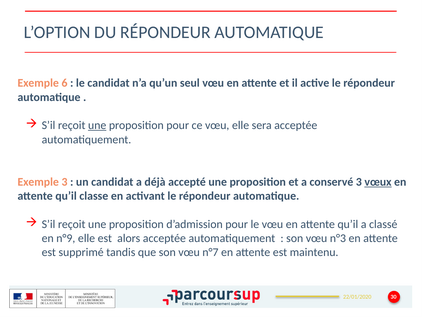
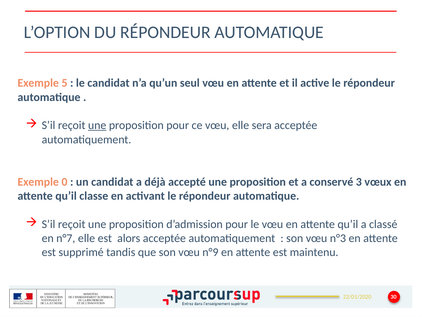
6: 6 -> 5 (65, 83)
Exemple 3: 3 -> 0 (65, 182)
vœux underline: present -> none (378, 182)
n°9: n°9 -> n°7 (66, 238)
n°7: n°7 -> n°9 (210, 252)
